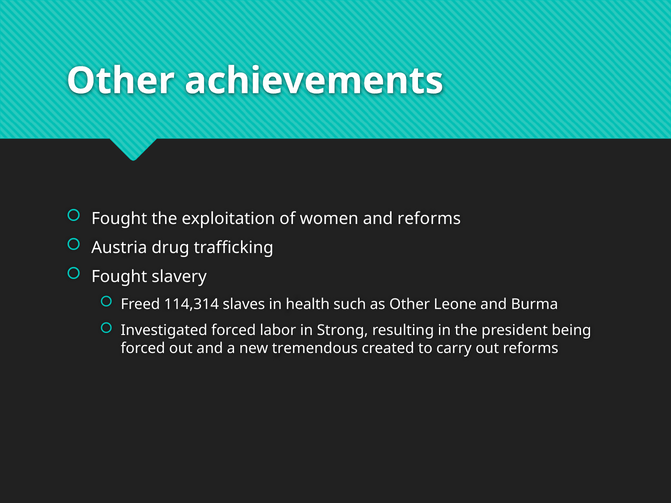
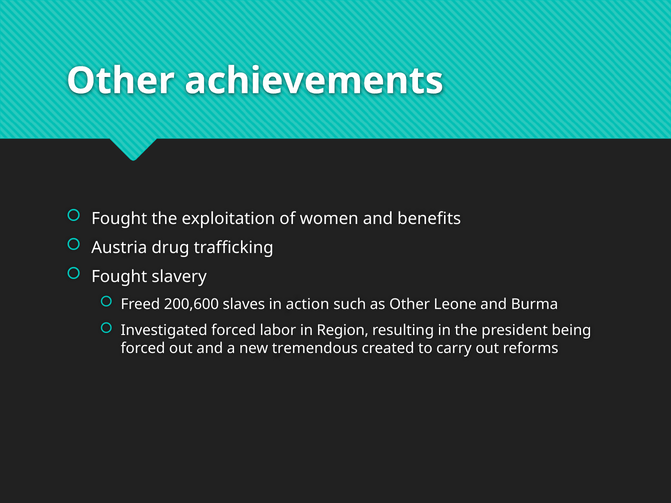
and reforms: reforms -> benefits (429, 219)
114,314: 114,314 -> 200,600 (191, 304)
health: health -> action (308, 304)
Strong: Strong -> Region (343, 331)
